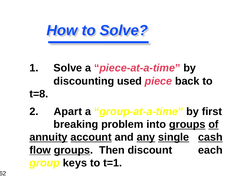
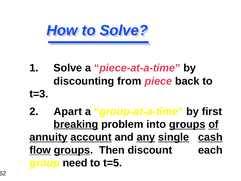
used: used -> from (129, 81)
t=8: t=8 -> t=3 (39, 94)
breaking underline: none -> present (76, 124)
keys: keys -> need (75, 163)
t=1: t=1 -> t=5 (113, 163)
